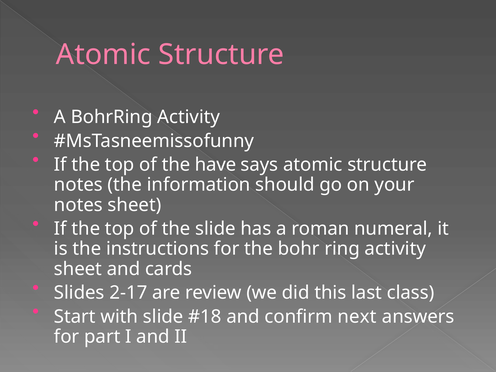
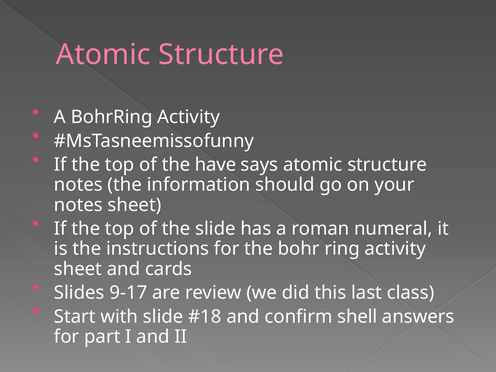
2-17: 2-17 -> 9-17 (128, 293)
next: next -> shell (357, 317)
